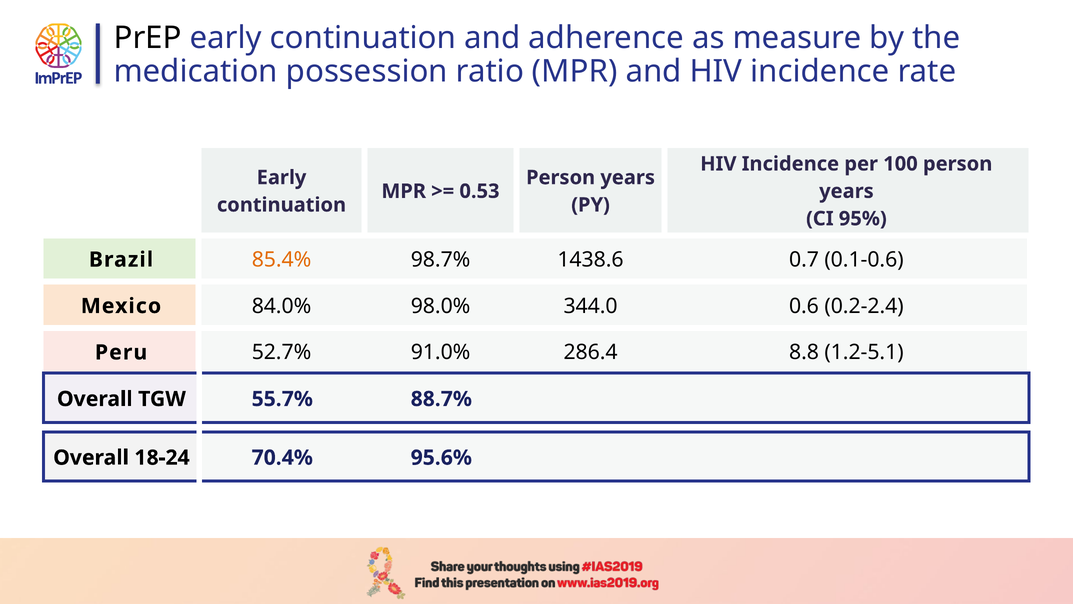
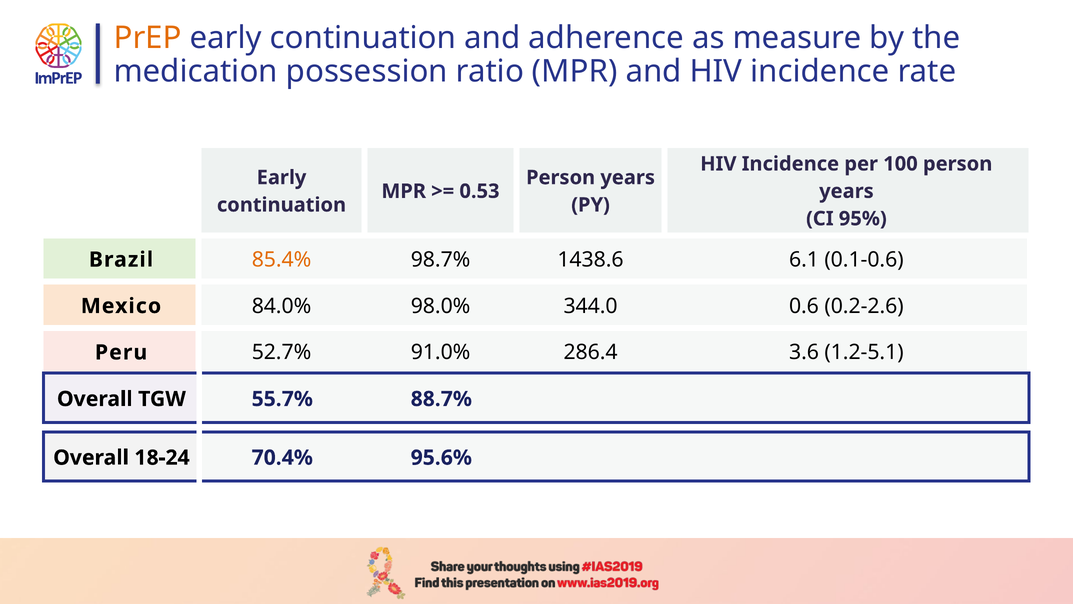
PrEP colour: black -> orange (148, 38)
0.7: 0.7 -> 6.1 (804, 260)
0.2-2.4: 0.2-2.4 -> 0.2-2.6 (864, 306)
8.8: 8.8 -> 3.6 (804, 352)
